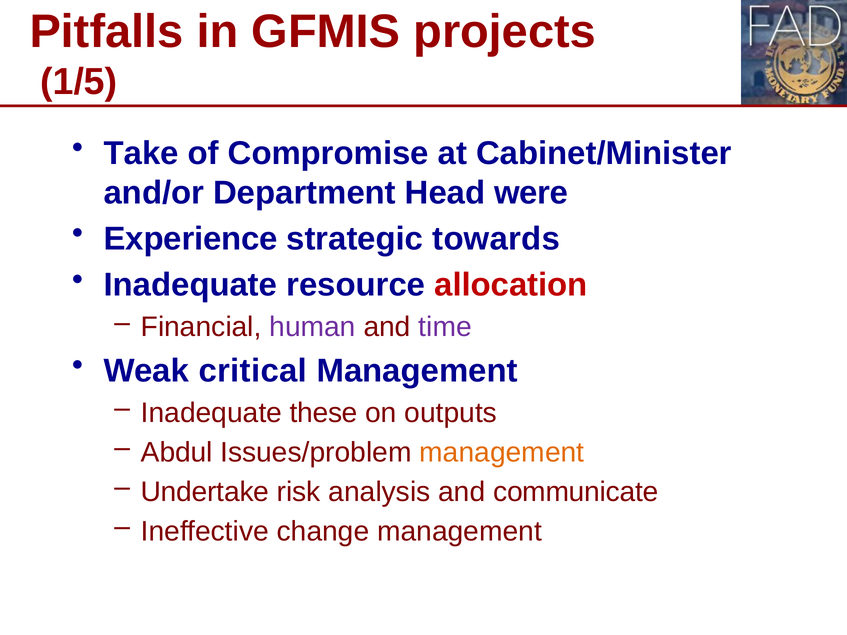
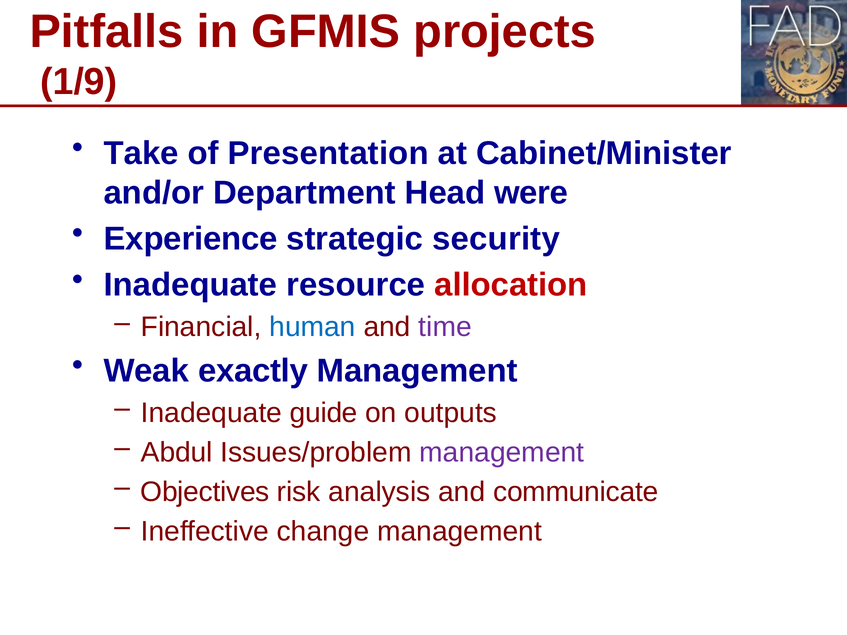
1/5: 1/5 -> 1/9 (79, 82)
Compromise: Compromise -> Presentation (328, 153)
towards: towards -> security (496, 239)
human colour: purple -> blue (313, 327)
critical: critical -> exactly (253, 371)
these: these -> guide (324, 413)
management colour: orange -> purple (502, 452)
Undertake: Undertake -> Objectives (205, 492)
